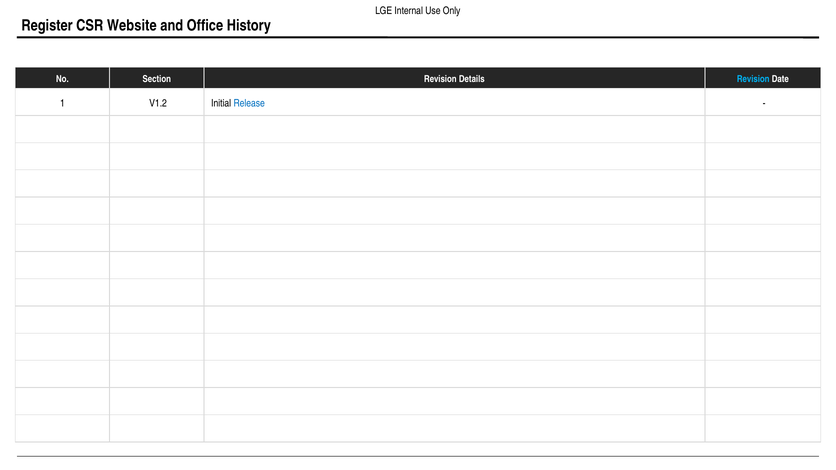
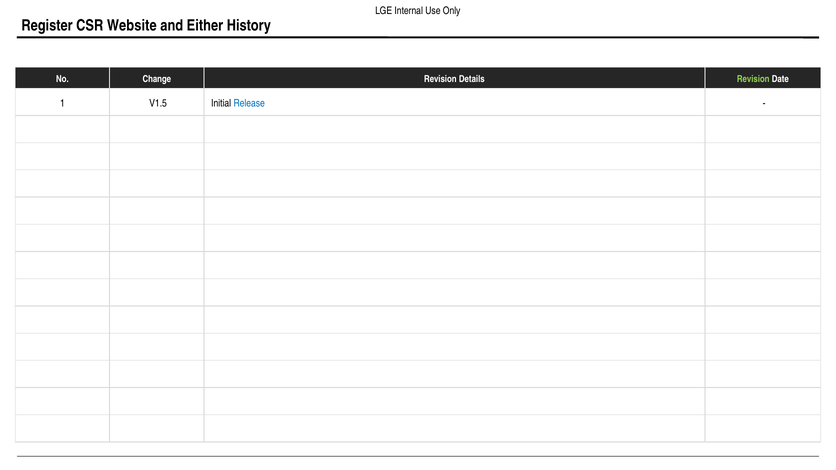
Office: Office -> Either (205, 25)
Section: Section -> Change (157, 79)
Revision colour: light blue -> light green (753, 79)
V1.2: V1.2 -> V1.5 (158, 103)
